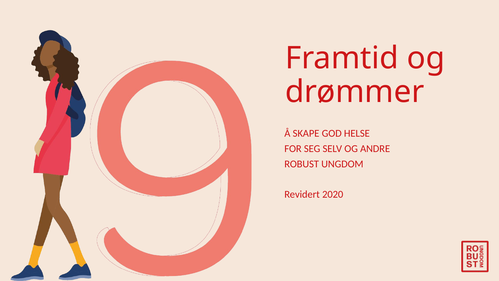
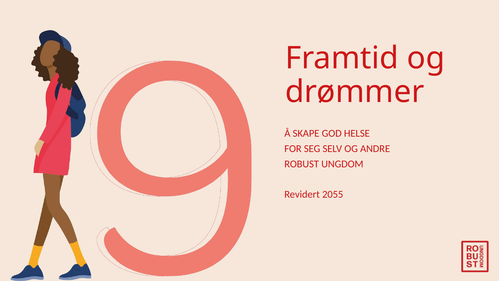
2020: 2020 -> 2055 (333, 194)
